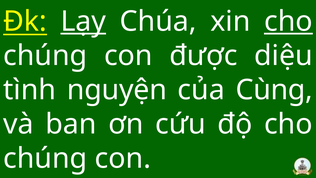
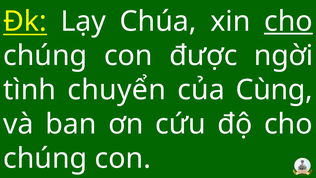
Lạy underline: present -> none (83, 21)
diệu: diệu -> ngời (284, 56)
nguyện: nguyện -> chuyển (117, 90)
